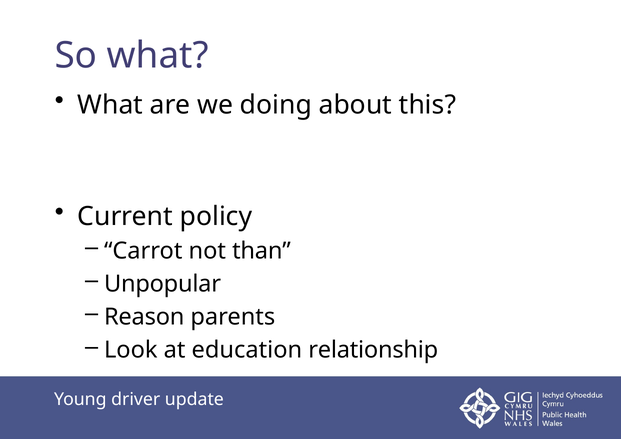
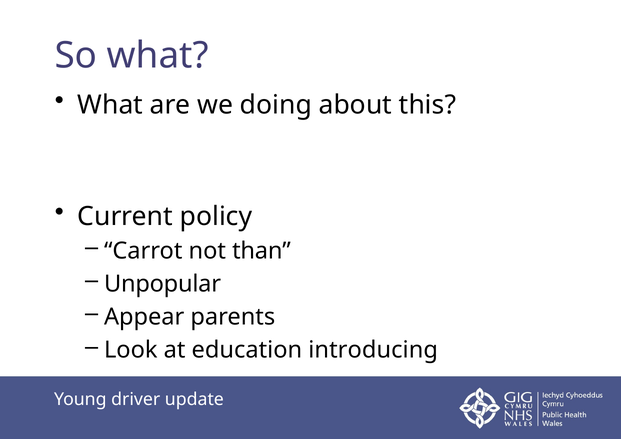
Reason: Reason -> Appear (144, 317)
relationship: relationship -> introducing (373, 350)
